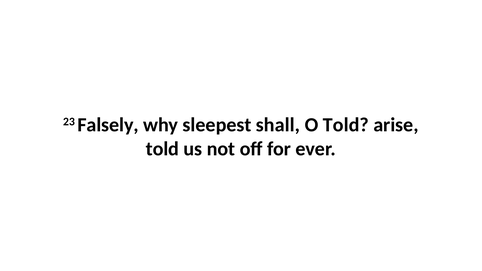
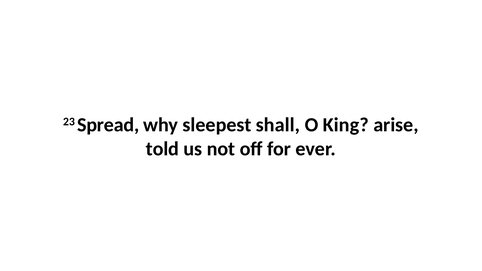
Falsely: Falsely -> Spread (108, 125)
O Told: Told -> King (346, 125)
